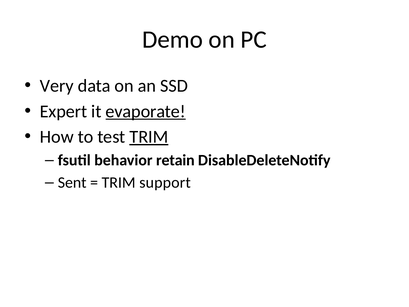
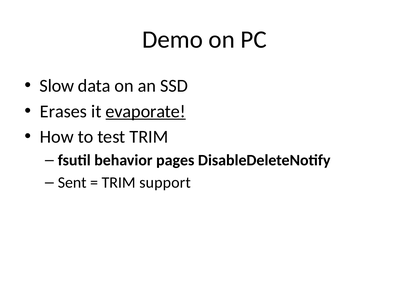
Very: Very -> Slow (57, 86)
Expert: Expert -> Erases (63, 111)
TRIM underline: present -> none (149, 137)
retain: retain -> pages (175, 160)
